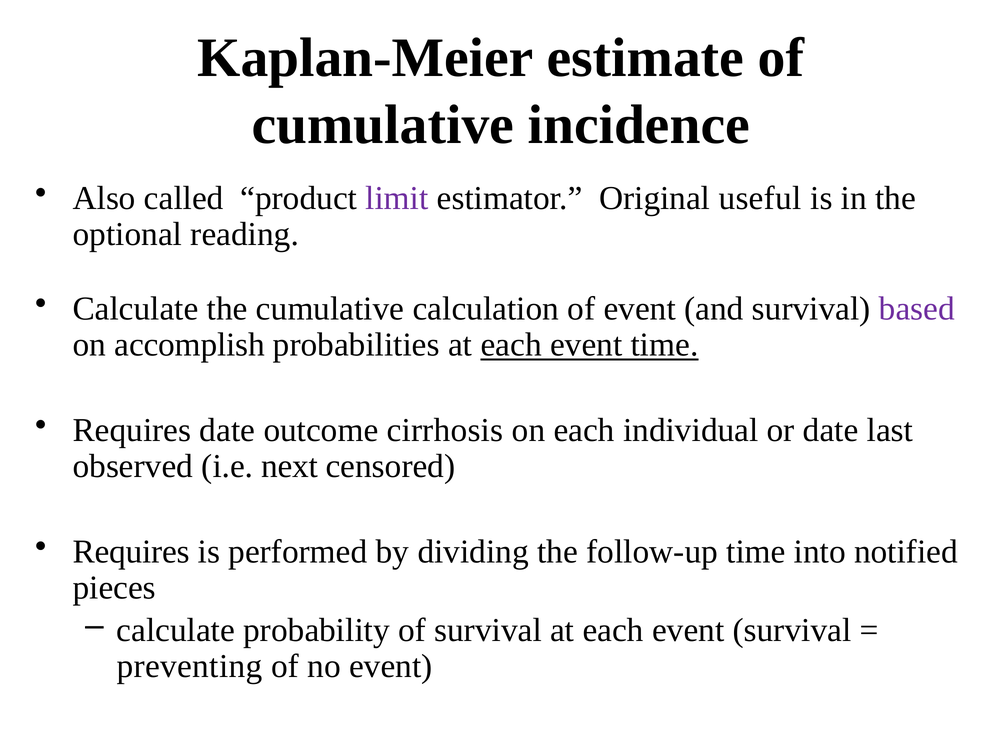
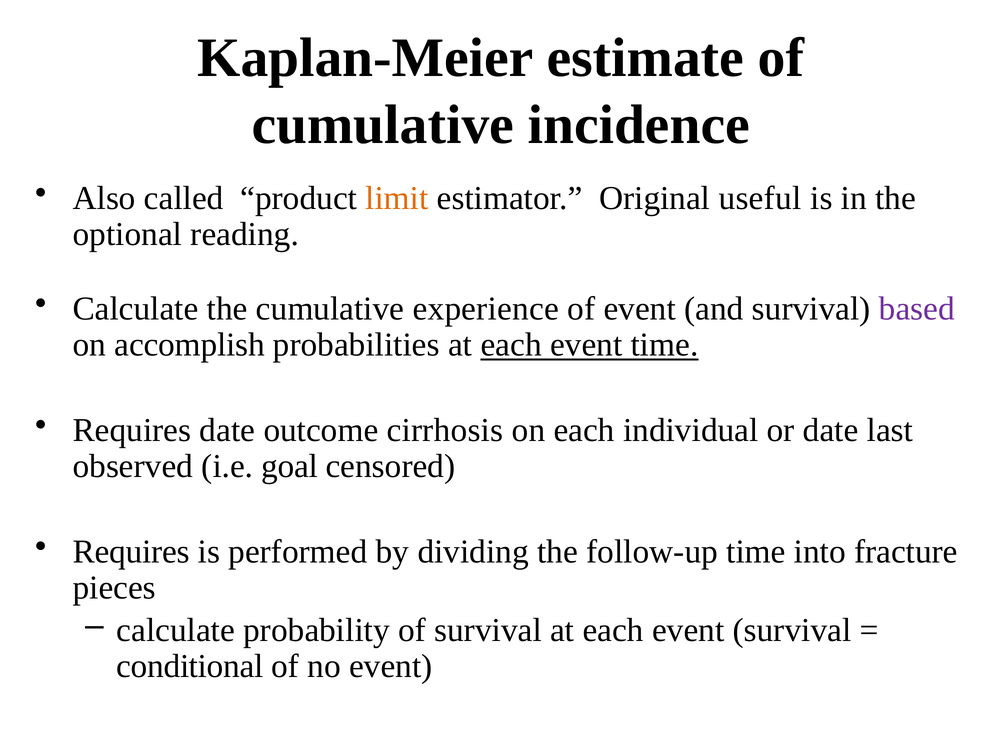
limit colour: purple -> orange (397, 198)
calculation: calculation -> experience (486, 309)
next: next -> goal (290, 467)
notified: notified -> fracture (906, 552)
preventing: preventing -> conditional (190, 667)
